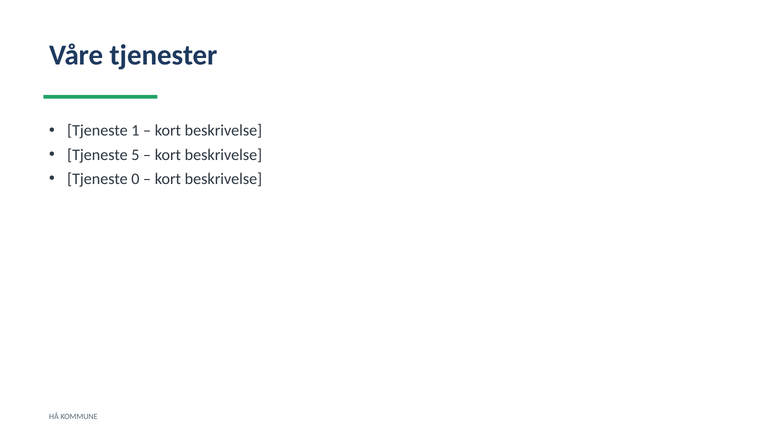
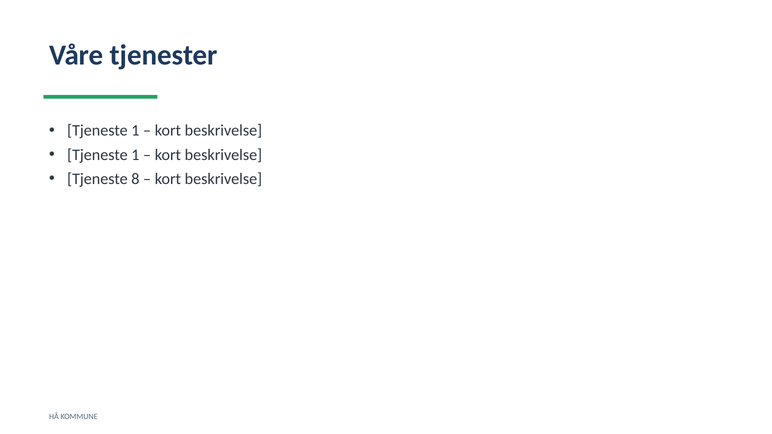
5: 5 -> 1 (135, 155)
0: 0 -> 8 (135, 179)
